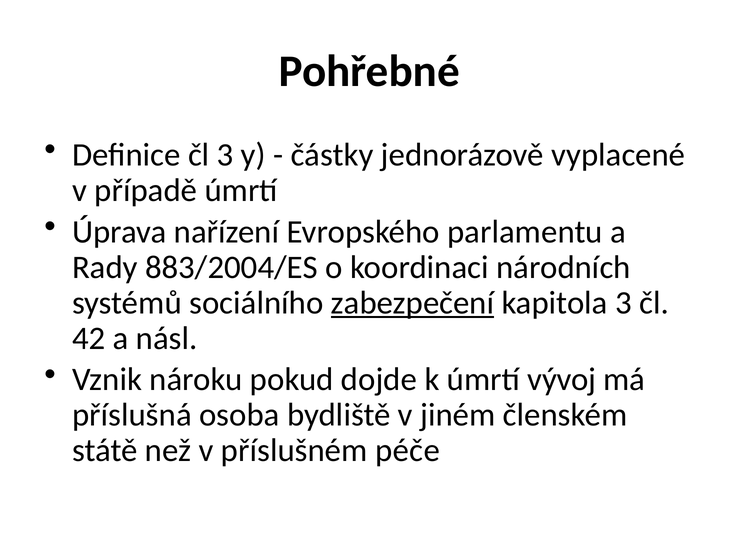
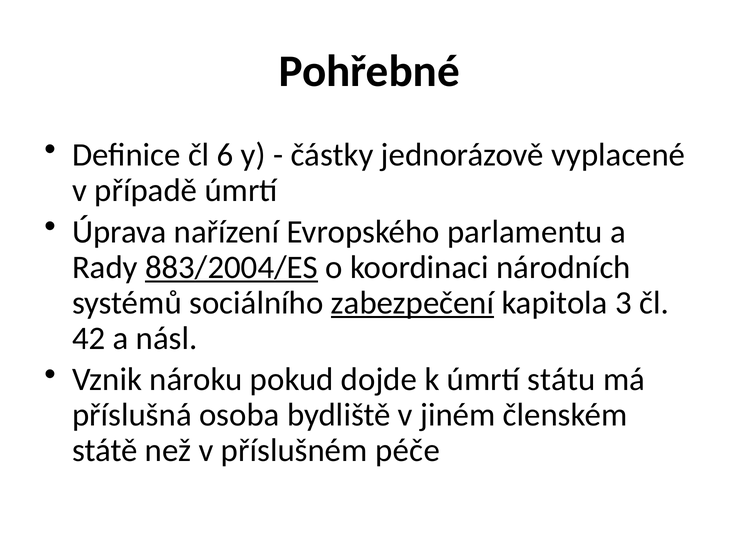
čl 3: 3 -> 6 (225, 155)
883/2004/ES underline: none -> present (232, 267)
vývoj: vývoj -> státu (562, 380)
